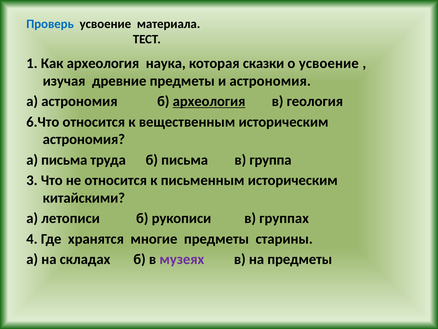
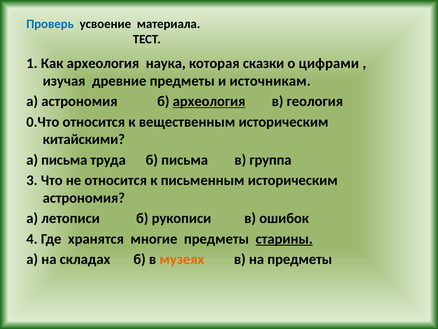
о усвоение: усвоение -> цифрами (329, 63)
и астрономия: астрономия -> источникам (270, 81)
6.Что: 6.Что -> 0.Что (43, 122)
астрономия: астрономия -> китайскими (84, 139)
китайскими: китайскими -> астрономия (84, 198)
группах: группах -> ошибок (284, 218)
старины underline: none -> present (284, 238)
музеях colour: purple -> orange (182, 259)
